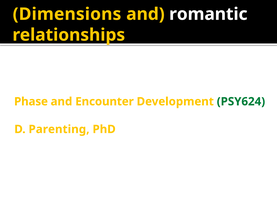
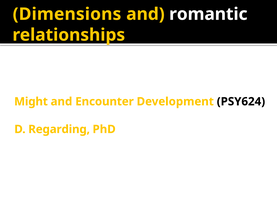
Phase: Phase -> Might (31, 101)
PSY624 colour: green -> black (241, 101)
Parenting: Parenting -> Regarding (59, 129)
